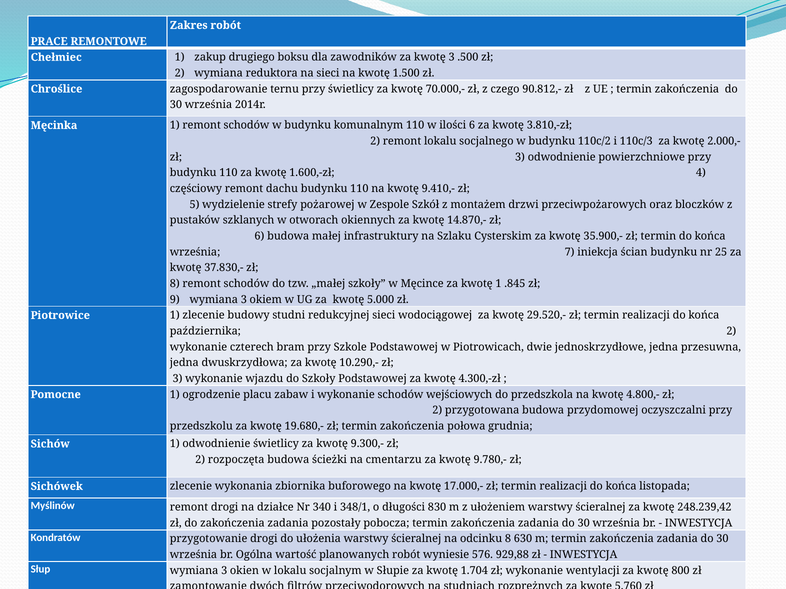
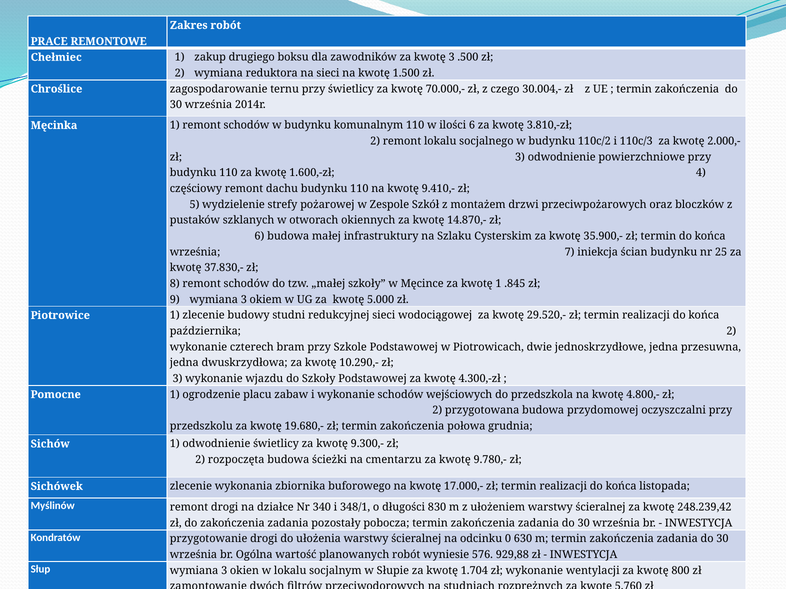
90.812,-: 90.812,- -> 30.004,- (542, 89)
odcinku 8: 8 -> 0 (508, 539)
